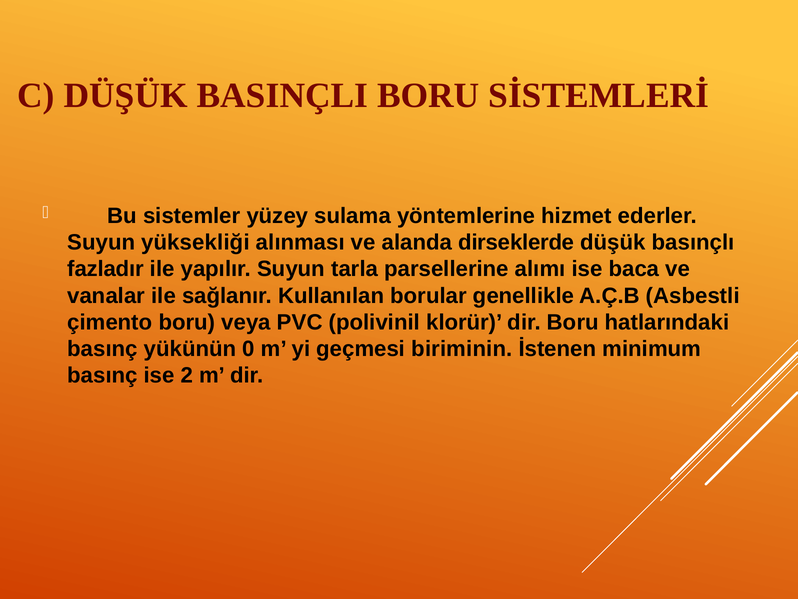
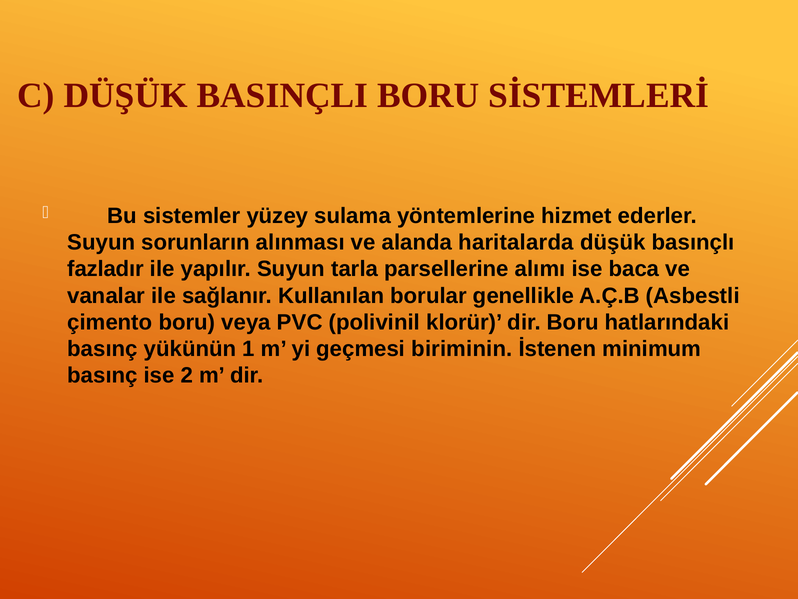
yüksekliği: yüksekliği -> sorunların (196, 242)
dirseklerde: dirseklerde -> haritalarda (516, 242)
0: 0 -> 1 (249, 349)
